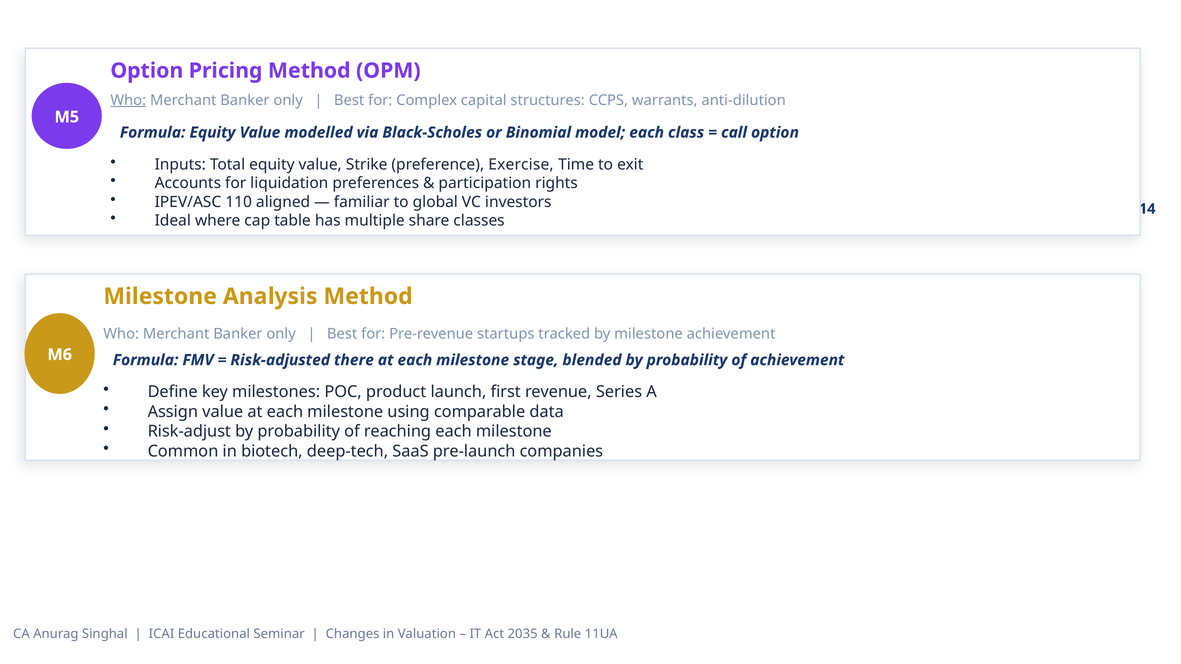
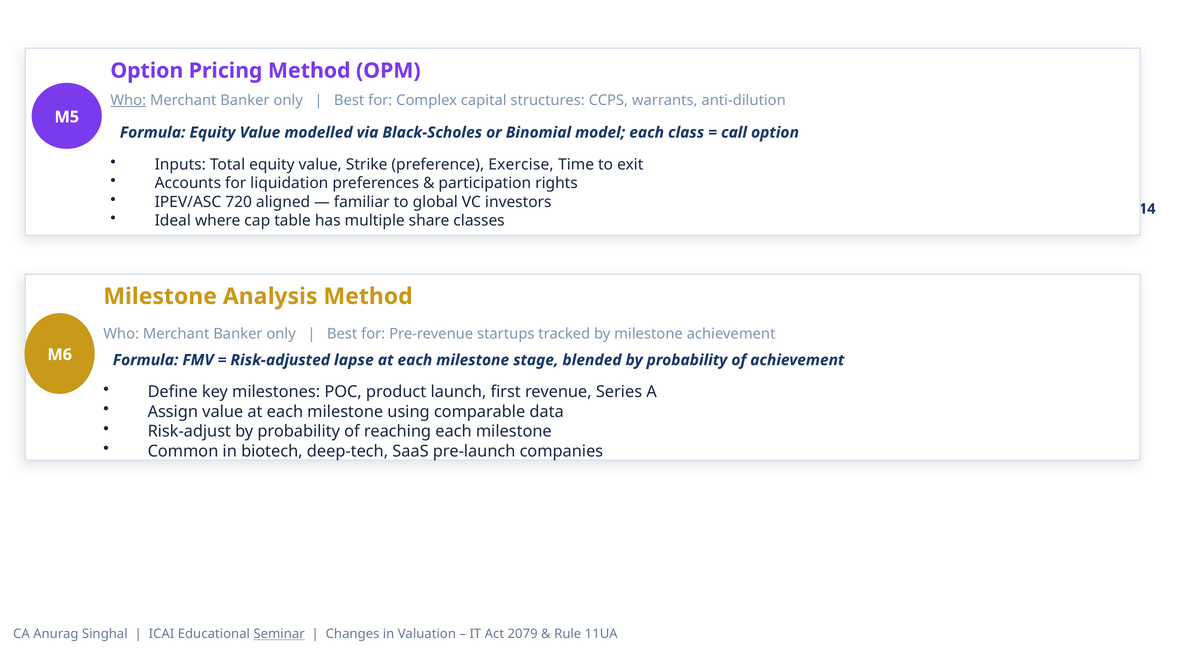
110: 110 -> 720 (239, 202)
there: there -> lapse (354, 360)
Seminar underline: none -> present (279, 634)
2035: 2035 -> 2079 (523, 634)
